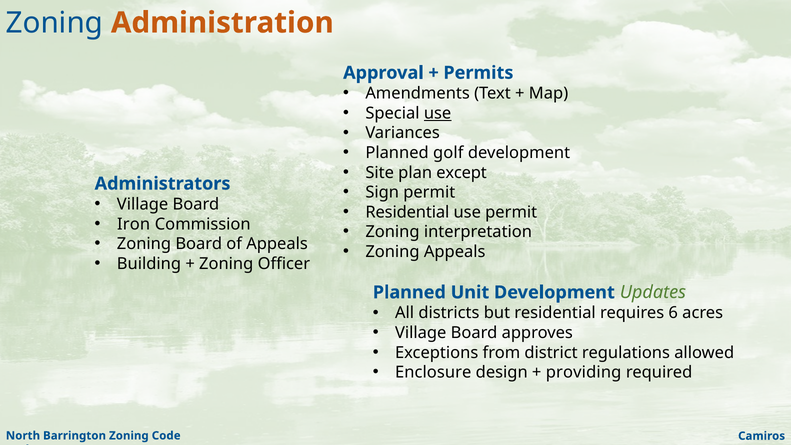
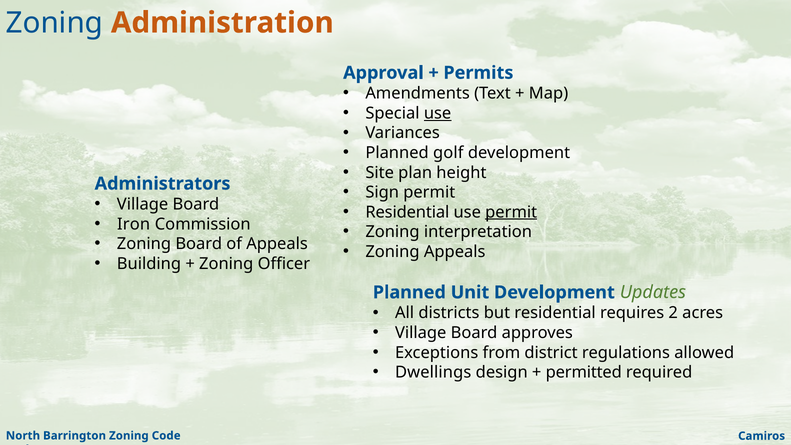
except: except -> height (461, 173)
permit underline: none -> present (511, 212)
6: 6 -> 2 (673, 313)
Enclosure: Enclosure -> Dwellings (433, 372)
providing: providing -> permitted (584, 372)
